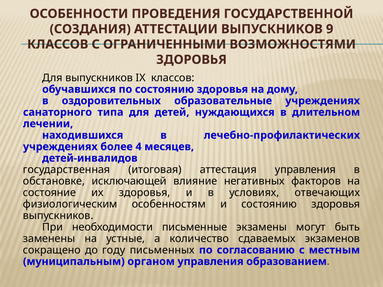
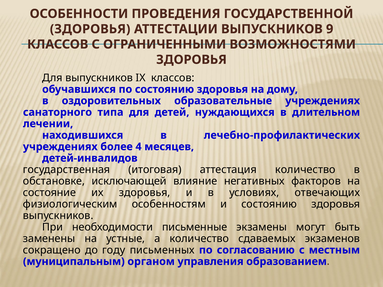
СОЗДАНИЯ: СОЗДАНИЯ -> ЗДОРОВЬЯ (90, 29)
аттестация управления: управления -> количество (305, 170)
